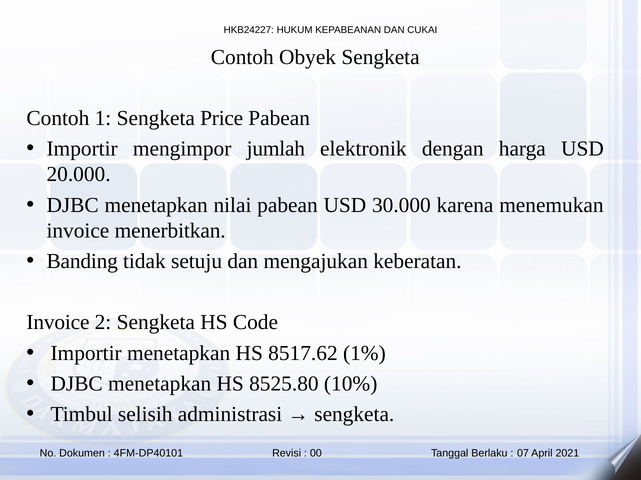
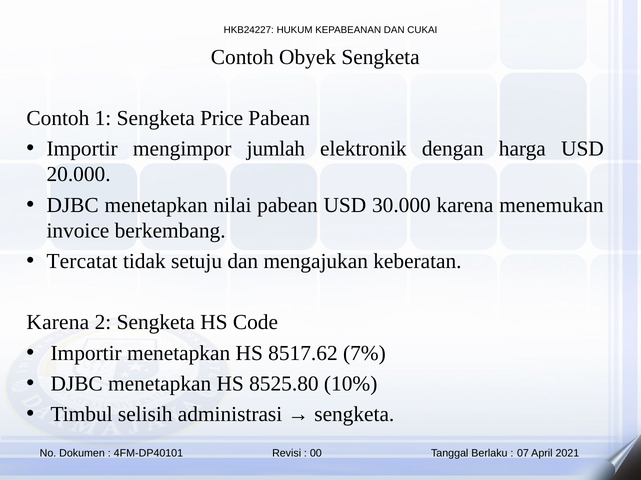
menerbitkan: menerbitkan -> berkembang (170, 231)
Banding: Banding -> Tercatat (82, 262)
Invoice: Invoice -> Karena (58, 323)
1%: 1% -> 7% (364, 354)
